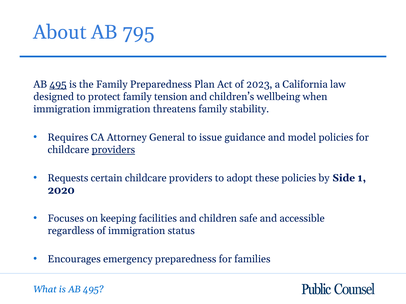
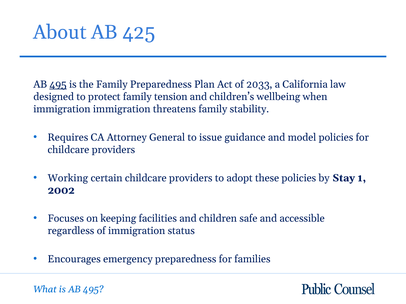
795: 795 -> 425 (139, 33)
2023: 2023 -> 2033 (259, 85)
providers underline: present -> none (113, 150)
Requests: Requests -> Working (68, 178)
Side: Side -> Stay (344, 178)
2020: 2020 -> 2002 (61, 191)
